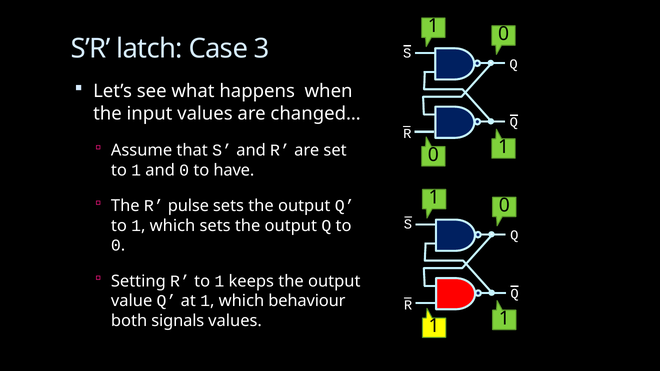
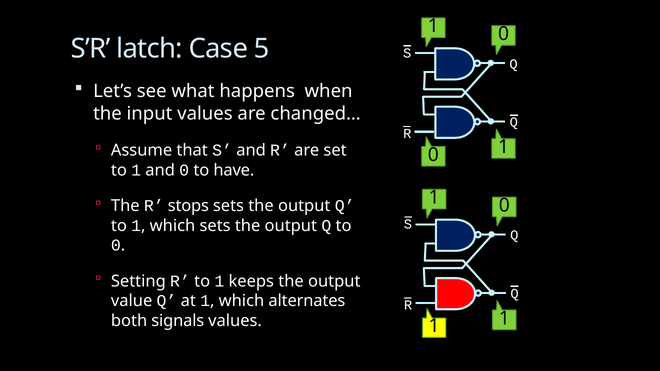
3: 3 -> 5 (262, 49)
pulse: pulse -> stops (188, 206)
behaviour: behaviour -> alternates (307, 301)
